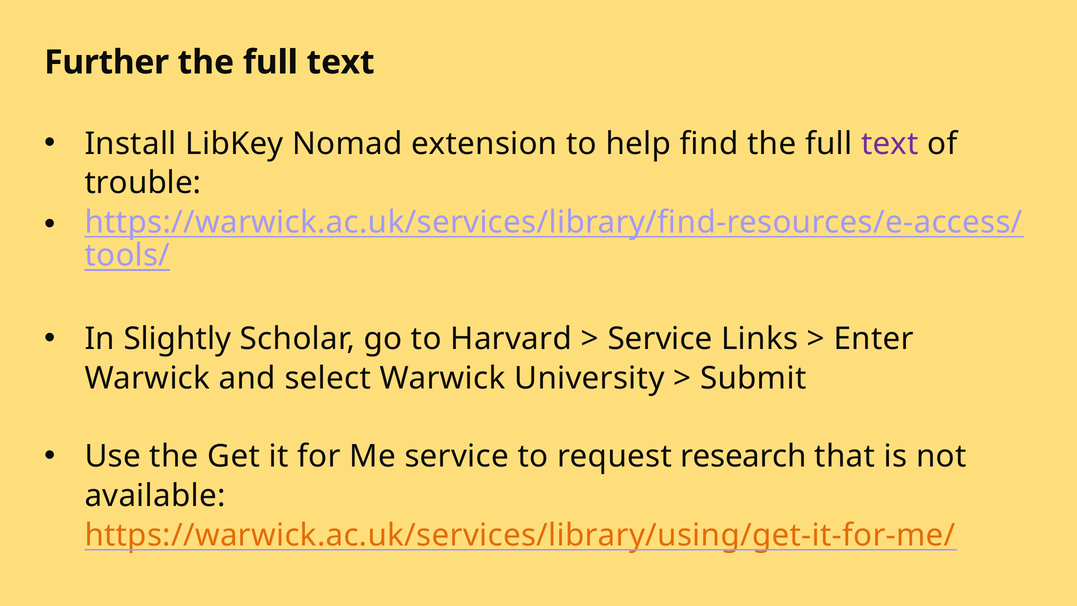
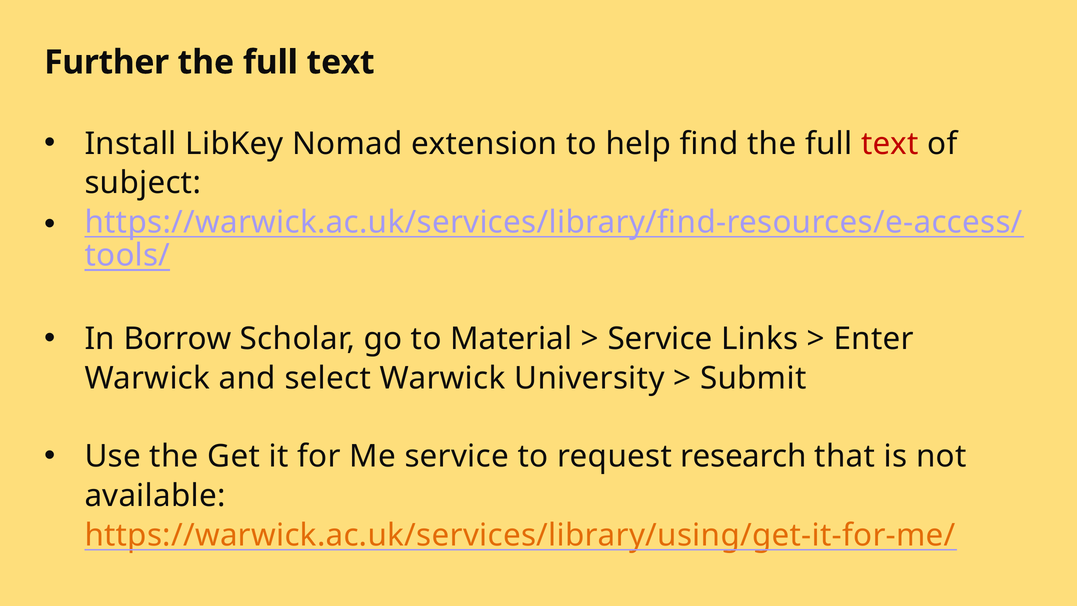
text colour: purple -> red (890, 144)
trouble: trouble -> subject (143, 183)
Slightly: Slightly -> Borrow (177, 339)
Harvard: Harvard -> Material (511, 339)
